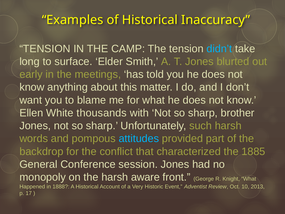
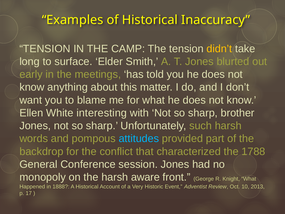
didn’t colour: light blue -> yellow (219, 49)
thousands: thousands -> interesting (102, 113)
1885: 1885 -> 1788 (253, 151)
